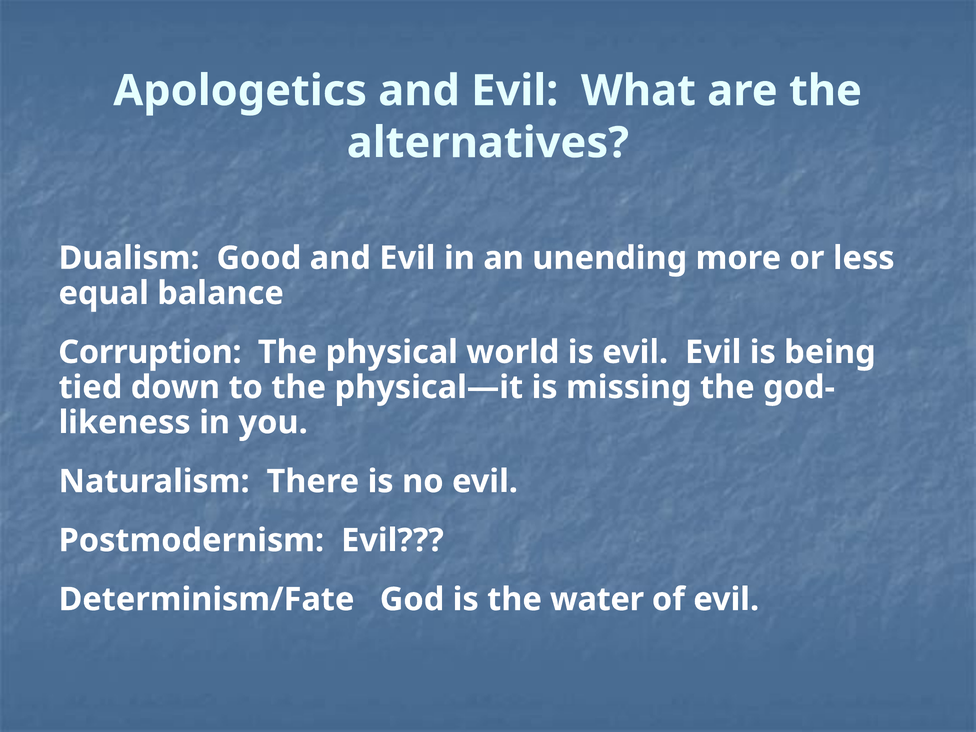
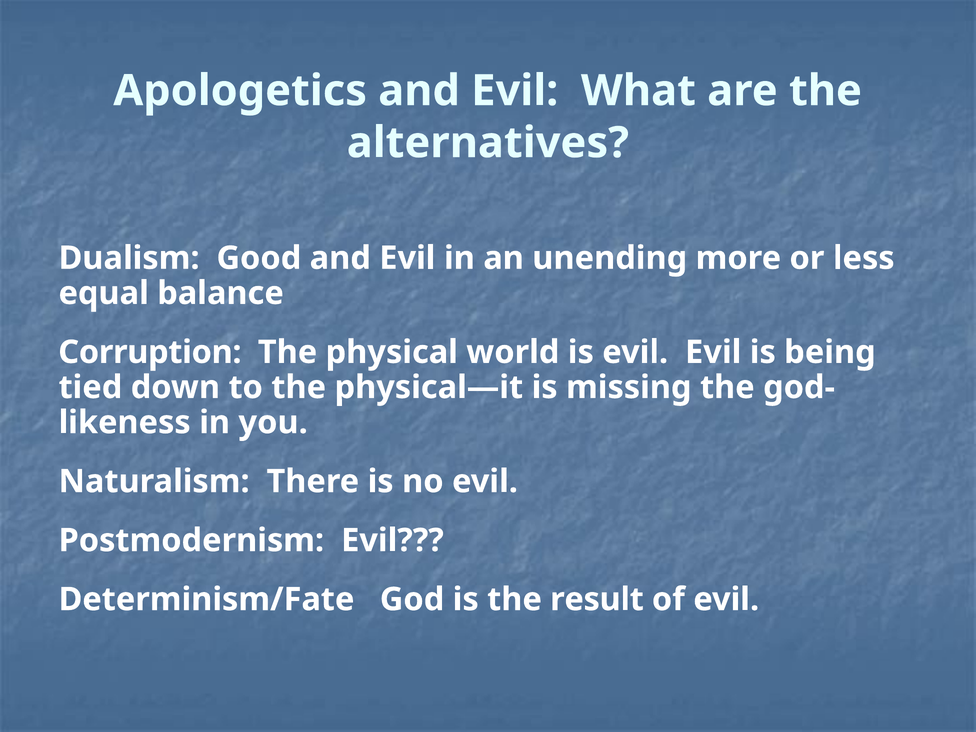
water: water -> result (597, 599)
